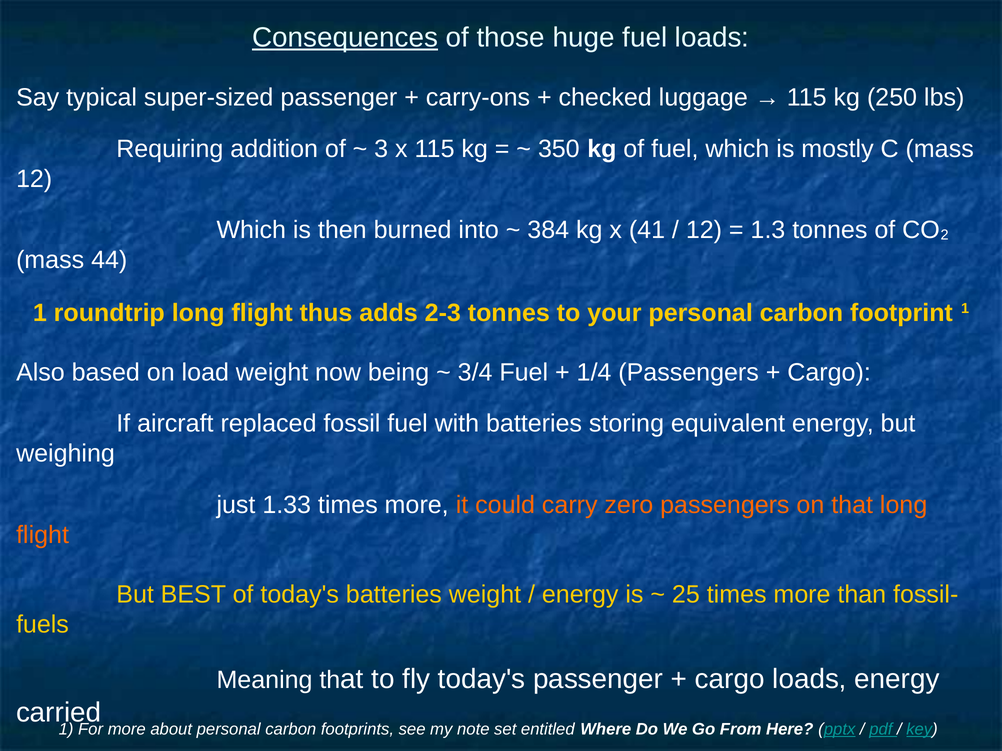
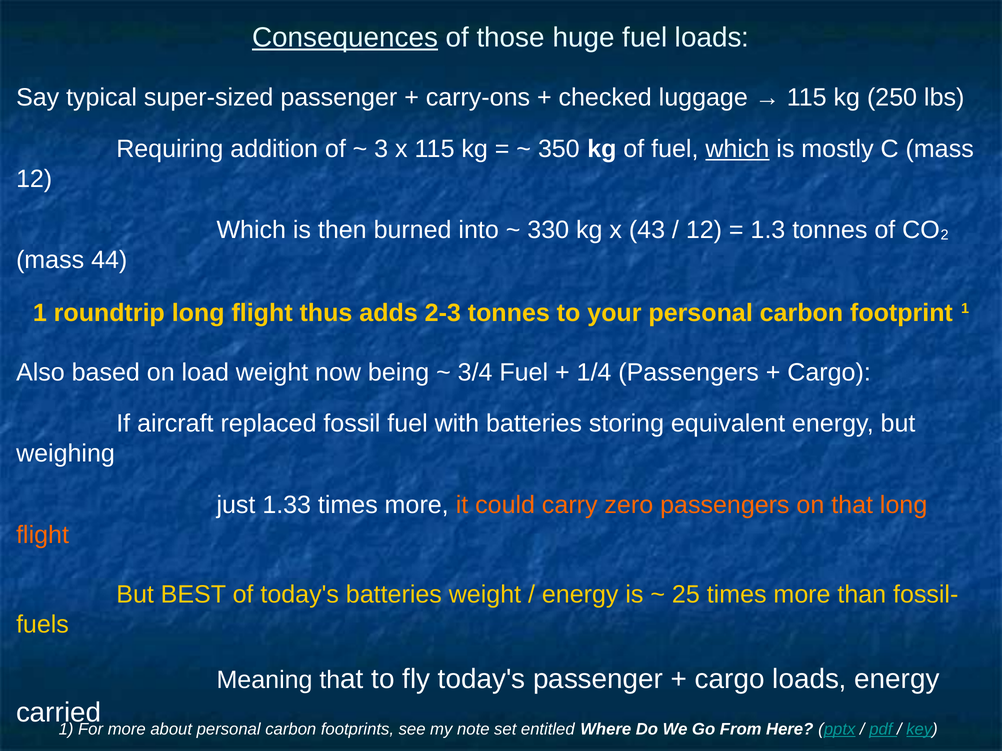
which underline: none -> present (737, 149)
384: 384 -> 330 (548, 230)
41: 41 -> 43 (647, 230)
